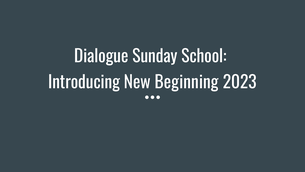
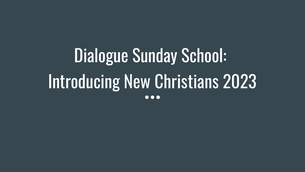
Beginning: Beginning -> Christians (187, 82)
